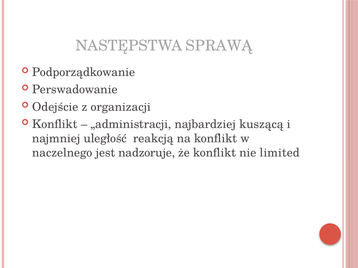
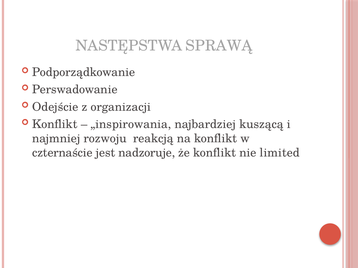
„administracji: „administracji -> „inspirowania (131, 124)
uległość: uległość -> rozwoju (105, 139)
naczelnego: naczelnego -> czternaście (62, 153)
